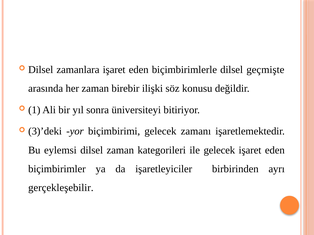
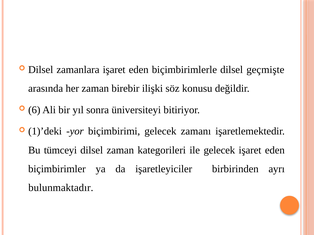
1: 1 -> 6 (34, 110)
3)’deki: 3)’deki -> 1)’deki (45, 132)
eylemsi: eylemsi -> tümceyi (60, 150)
gerçekleşebilir: gerçekleşebilir -> bulunmaktadır (61, 188)
